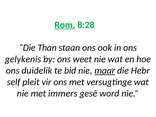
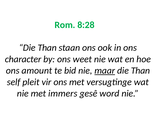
Rom underline: present -> none (65, 25)
gelykenis: gelykenis -> character (23, 59)
duidelik: duidelik -> amount (37, 71)
Hebr: Hebr -> Than (140, 71)
